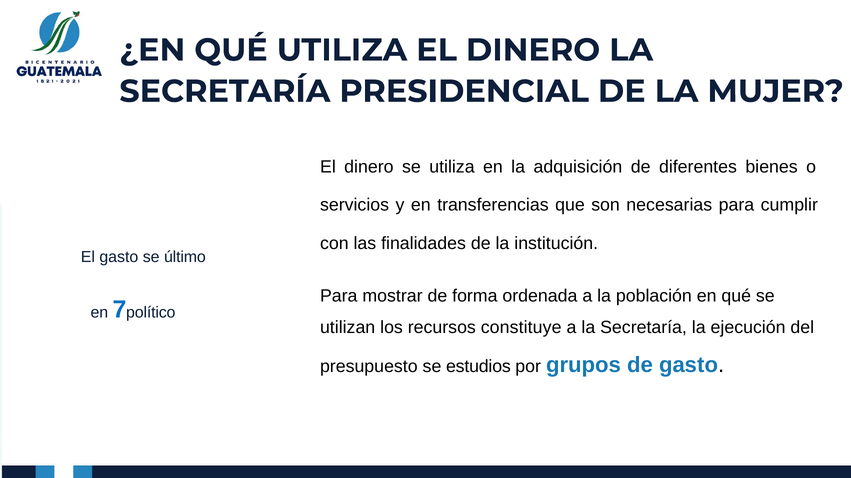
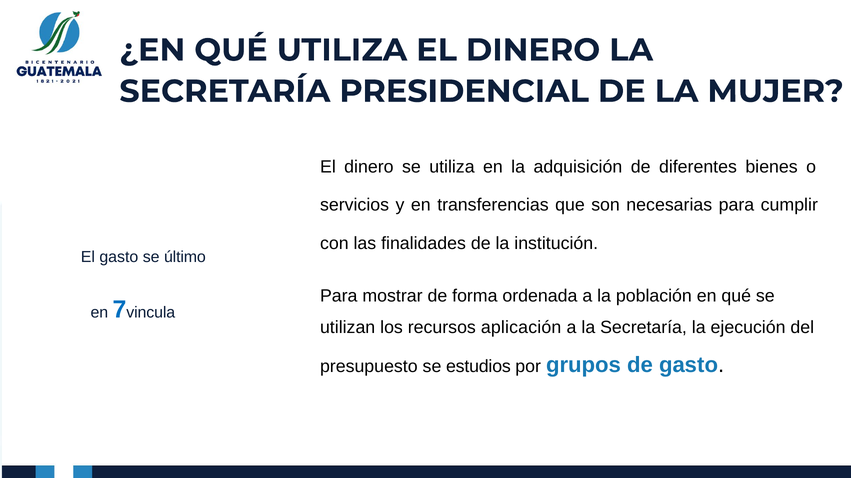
político: político -> vincula (151, 313)
constituye: constituye -> aplicación (521, 328)
